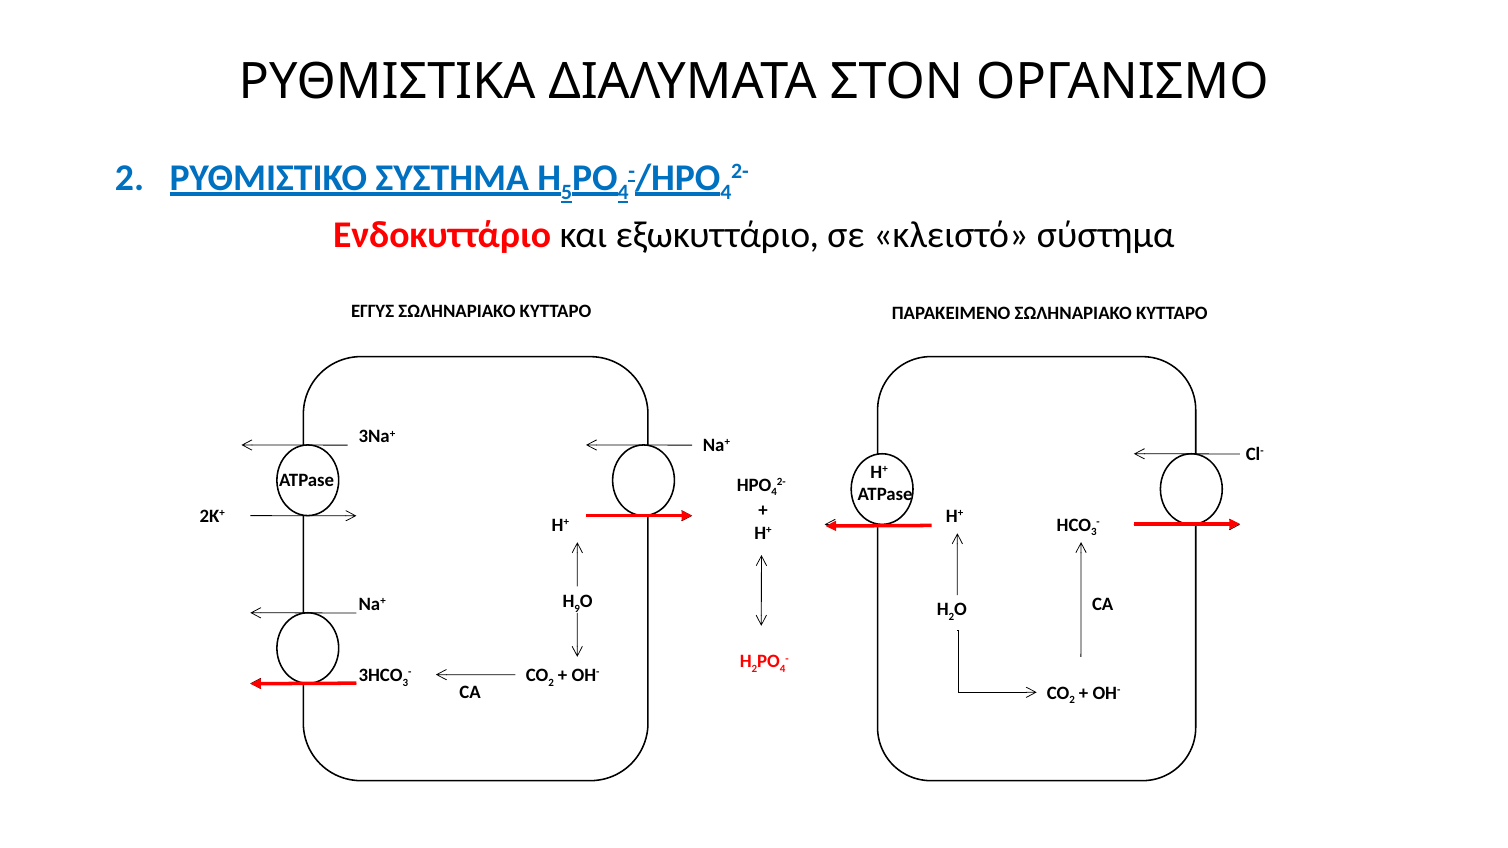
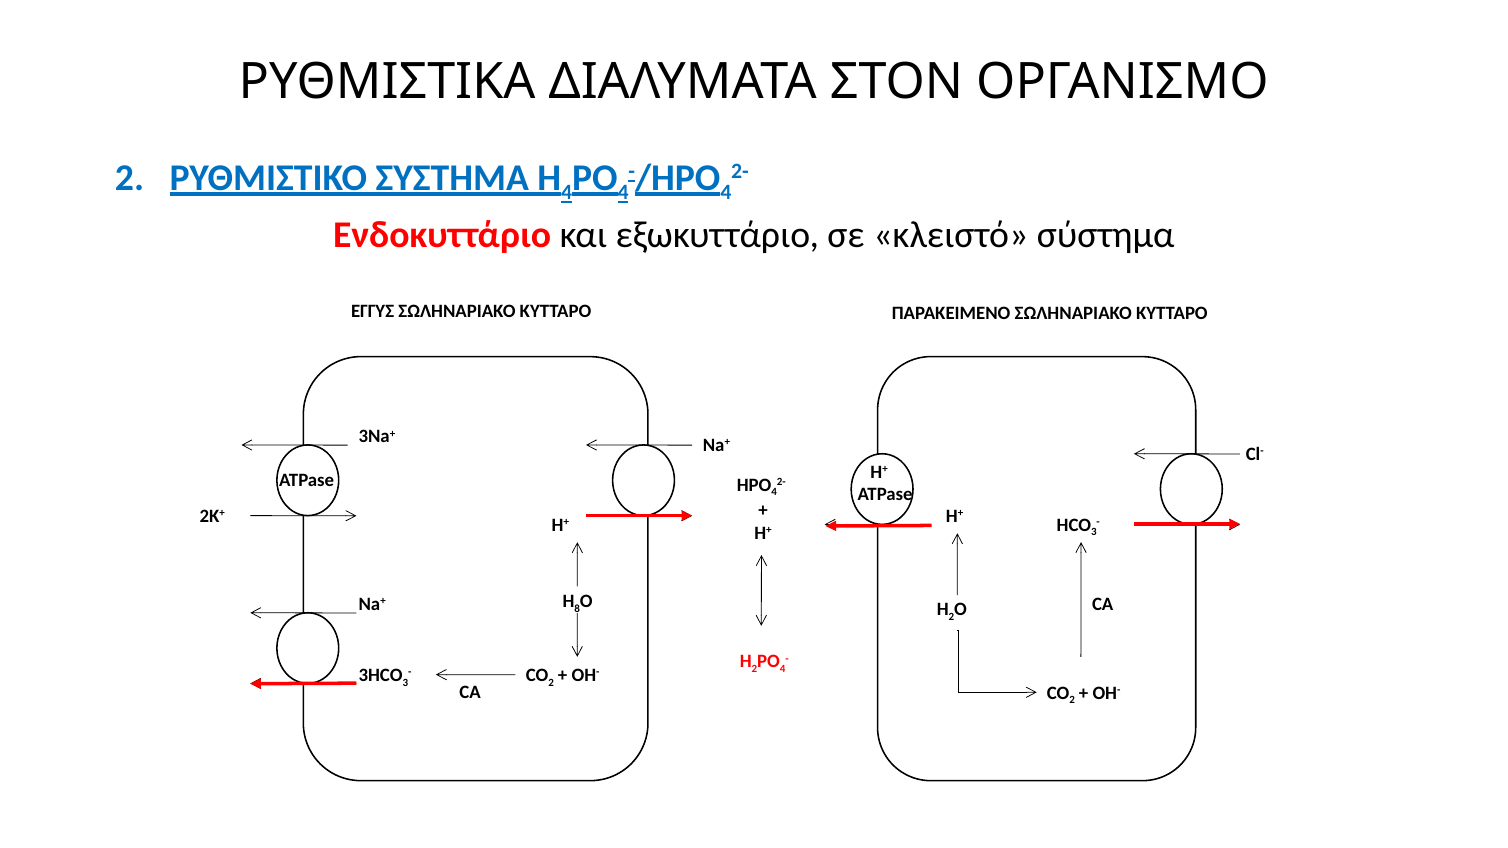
5: 5 -> 4 (567, 193)
9: 9 -> 8 (577, 609)
